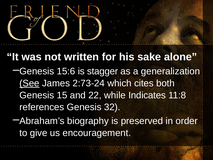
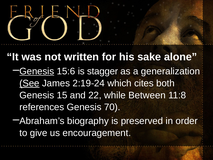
Genesis underline: none -> present (37, 71)
2:73-24: 2:73-24 -> 2:19-24 (89, 83)
Indicates: Indicates -> Between (147, 95)
32: 32 -> 70 (112, 107)
